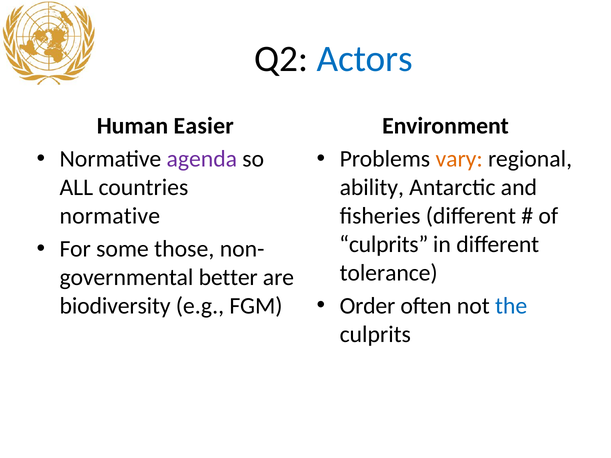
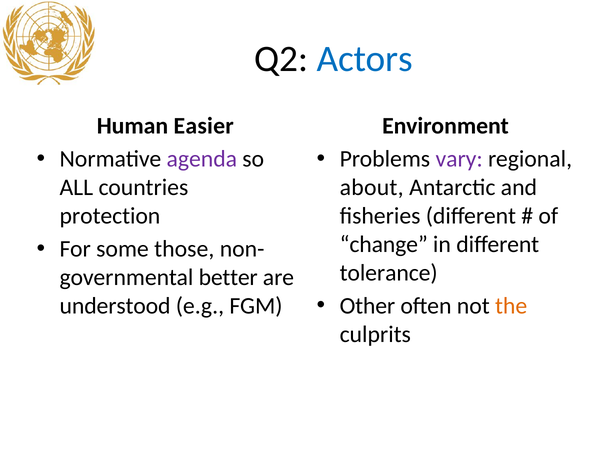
vary colour: orange -> purple (459, 159)
ability: ability -> about (372, 188)
normative: normative -> protection (110, 216)
culprits: culprits -> change (384, 244)
Order: Order -> Other (367, 306)
the colour: blue -> orange (511, 306)
biodiversity: biodiversity -> understood (115, 306)
